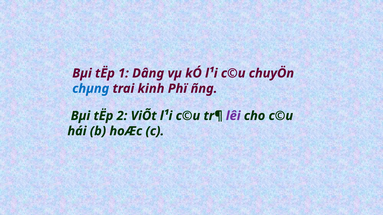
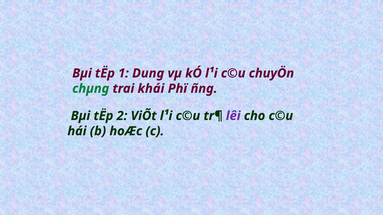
Dâng: Dâng -> Dung (148, 73)
chµng colour: blue -> green (91, 89)
kinh: kinh -> khái (151, 89)
